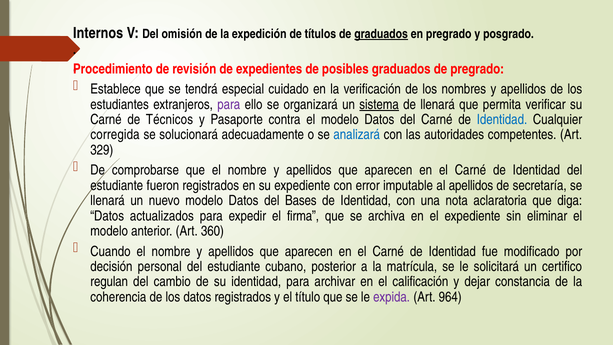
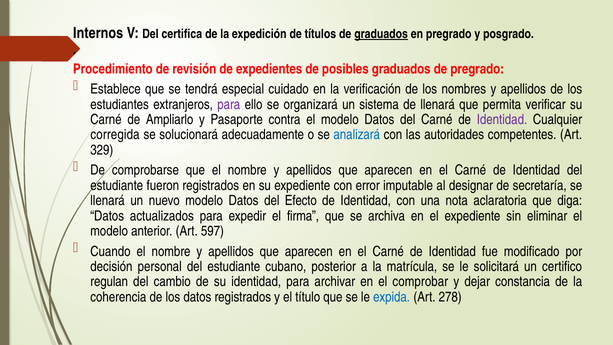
omisión: omisión -> certifica (182, 34)
sistema underline: present -> none (379, 104)
Técnicos: Técnicos -> Ampliarlo (170, 120)
Identidad colour: blue -> purple (502, 120)
al apellidos: apellidos -> designar (471, 185)
Bases: Bases -> Efecto (301, 201)
360: 360 -> 597 (212, 231)
calificación: calificación -> comprobar (420, 282)
expida colour: purple -> blue (392, 297)
964: 964 -> 278 (450, 297)
